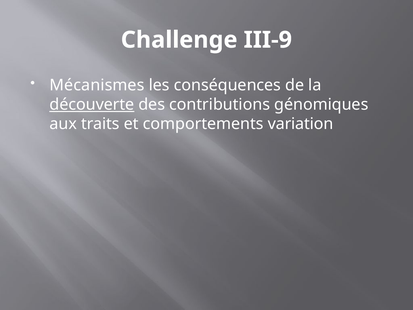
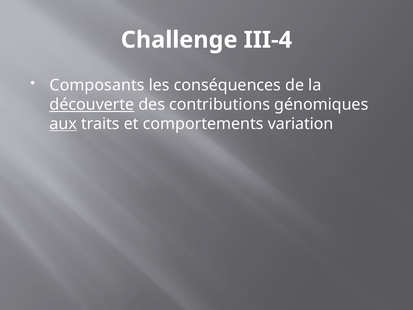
III-9: III-9 -> III-4 (268, 40)
Mécanismes: Mécanismes -> Composants (97, 85)
aux underline: none -> present (63, 124)
